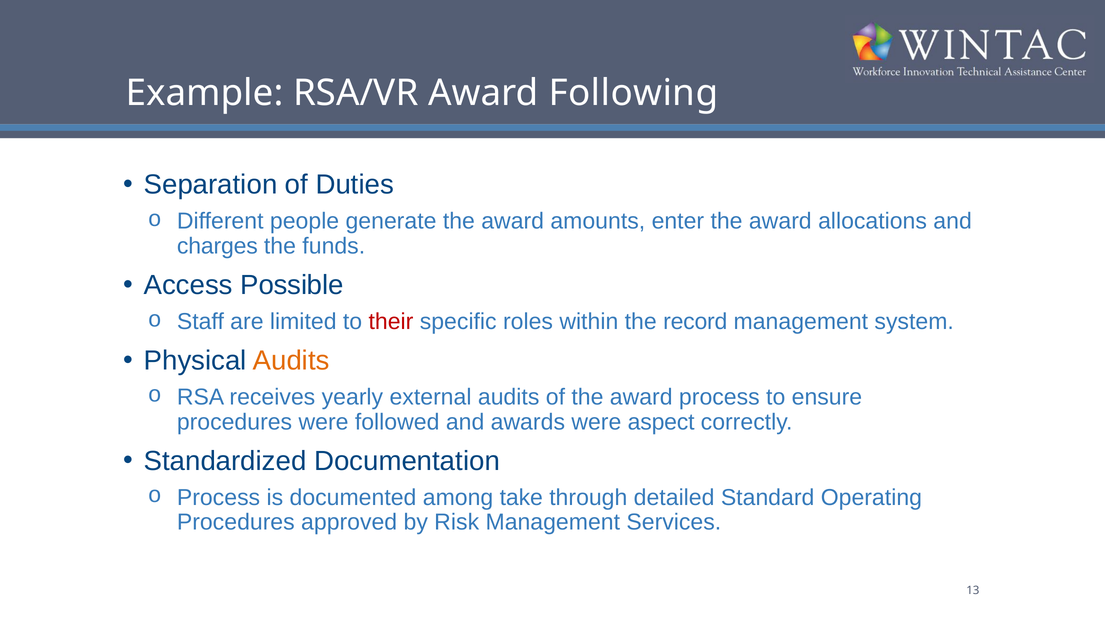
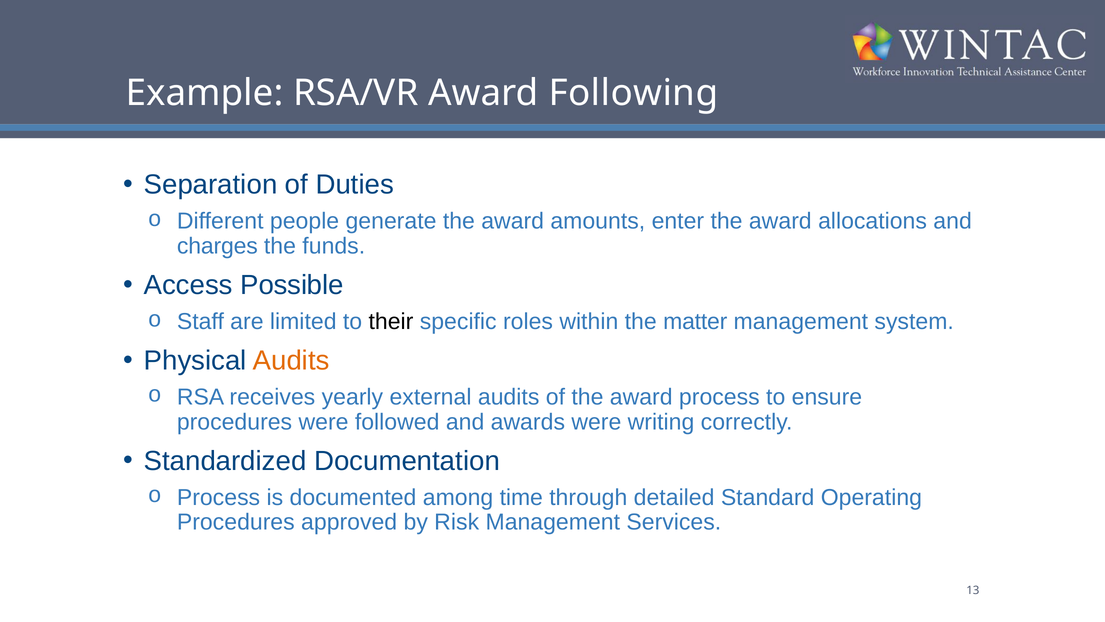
their colour: red -> black (391, 321)
record: record -> matter (695, 321)
aspect: aspect -> writing (661, 422)
take: take -> time (521, 497)
